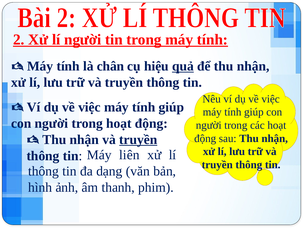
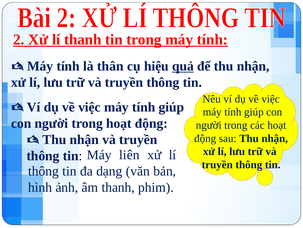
lí người: người -> thanh (83, 39)
chân: chân -> thân (110, 66)
truyền underline: present -> none (138, 139)
